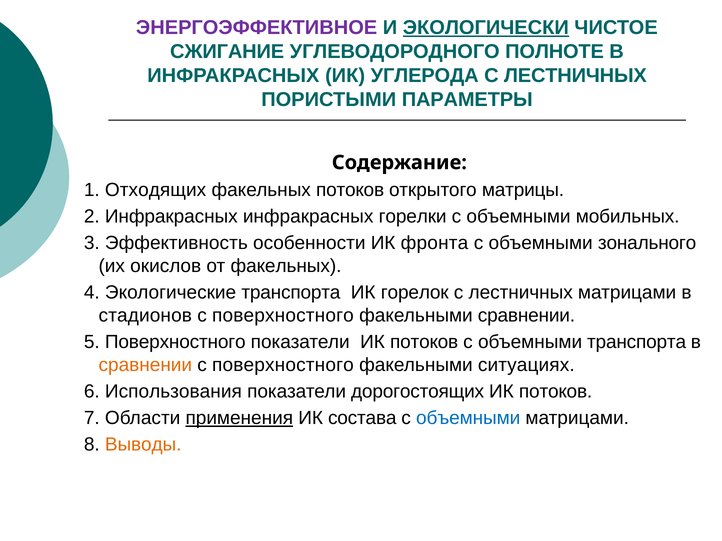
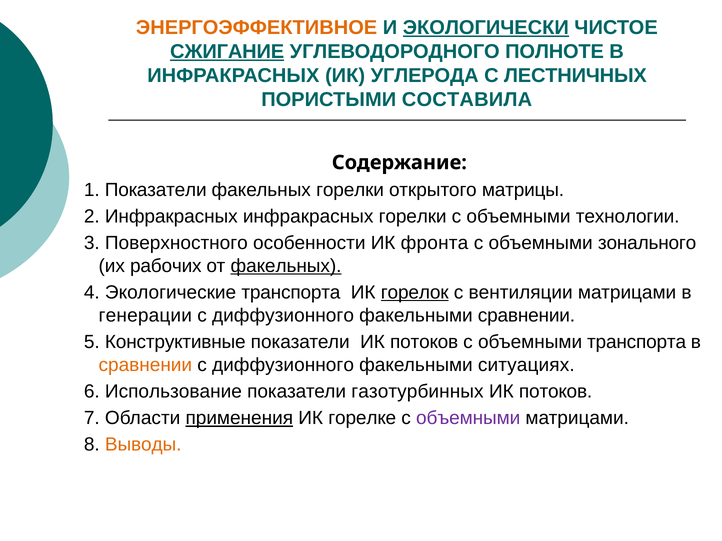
ЭНЕРГОЭФФЕКТИВНОЕ colour: purple -> orange (257, 28)
СЖИГАНИЕ underline: none -> present (227, 52)
ПАРАМЕТРЫ: ПАРАМЕТРЫ -> СОСТАВИЛА (467, 100)
1 Отходящих: Отходящих -> Показатели (156, 190)
факельных потоков: потоков -> горелки (350, 190)
мобильных: мобильных -> технологии (628, 217)
Эффективность: Эффективность -> Поверхностного (176, 243)
окислов: окислов -> рабочих (166, 266)
факельных underline: none -> present (286, 266)
горелок underline: none -> present (415, 293)
лестничных: лестничных -> вентиляции (521, 293)
стадионов: стадионов -> генерации (145, 316)
поверхностного: поверхностного -> диффузионного (283, 316)
5 Поверхностного: Поверхностного -> Конструктивные (175, 342)
поверхностного: поверхностного -> диффузионного (283, 365)
Использования: Использования -> Использование (173, 392)
дорогостоящих: дорогостоящих -> газотурбинных (417, 392)
состава: состава -> горелке (362, 418)
объемными colour: blue -> purple (468, 418)
